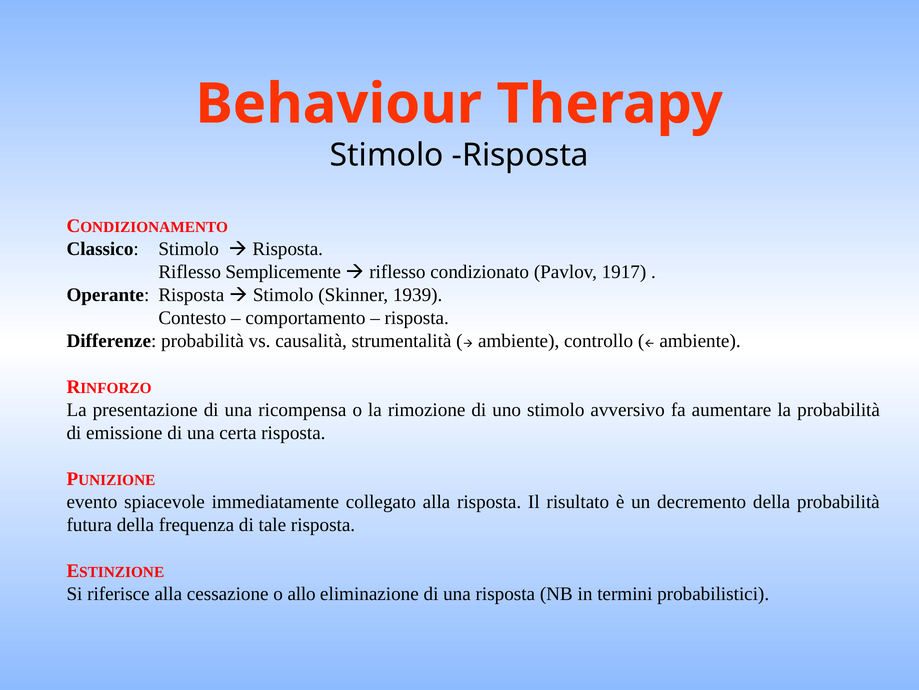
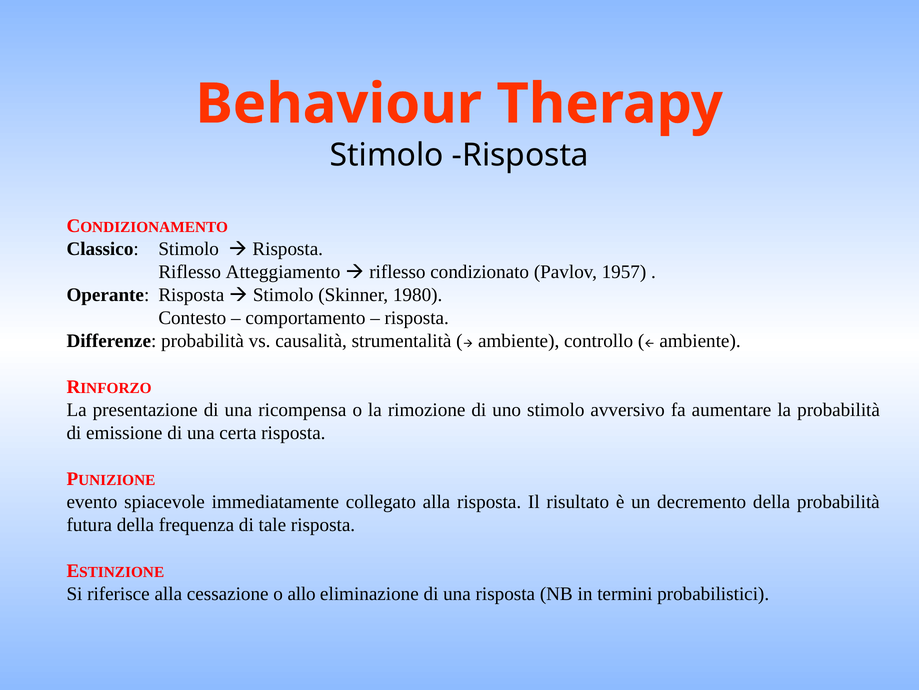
Semplicemente: Semplicemente -> Atteggiamento (283, 271)
1917: 1917 -> 1957 (624, 271)
1939: 1939 -> 1980 (418, 294)
